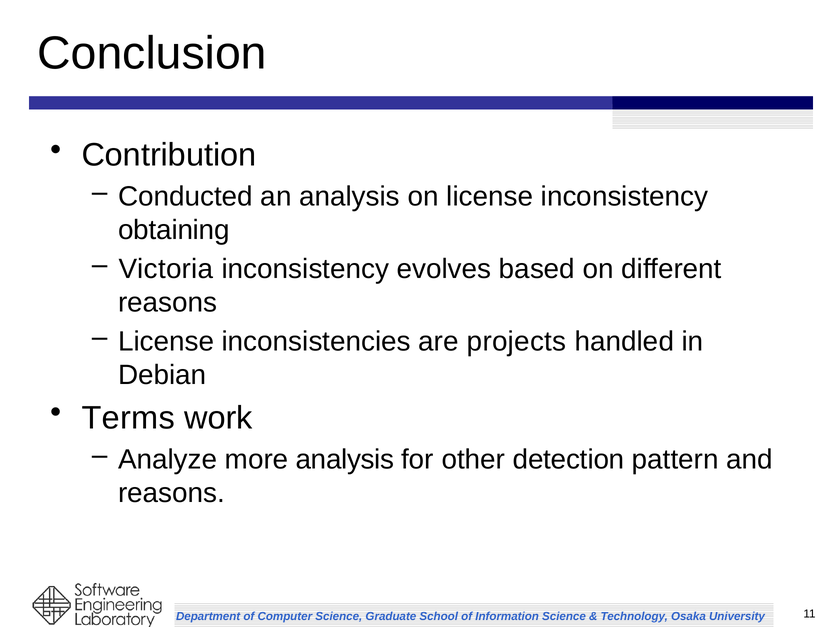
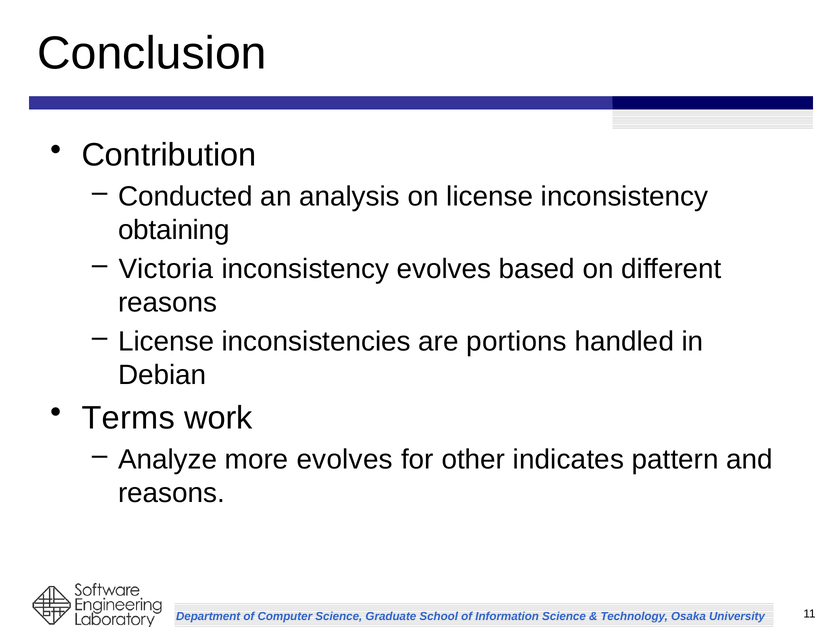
projects: projects -> portions (517, 342)
more analysis: analysis -> evolves (345, 460)
detection: detection -> indicates (568, 460)
